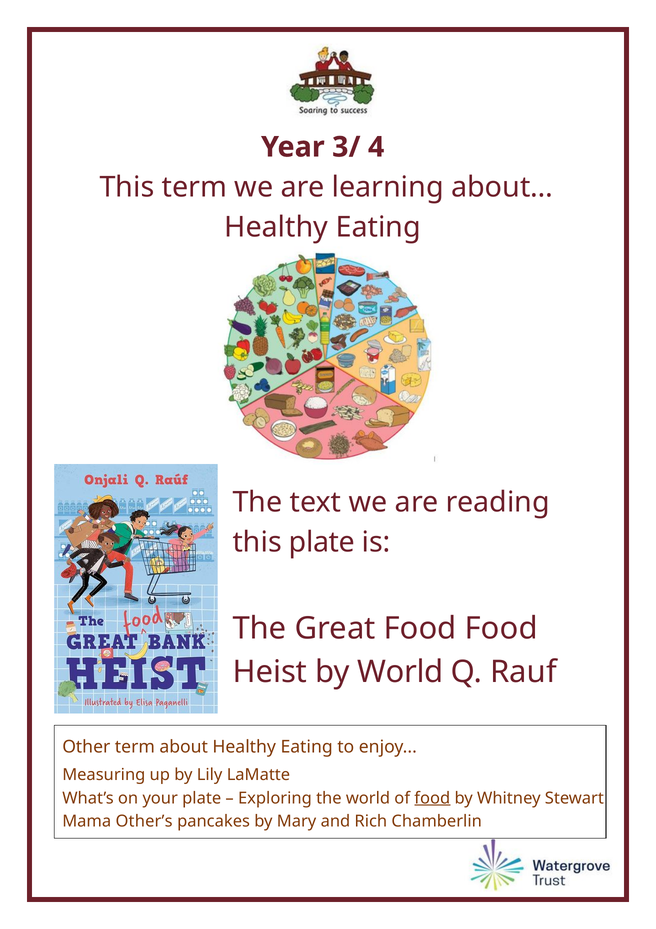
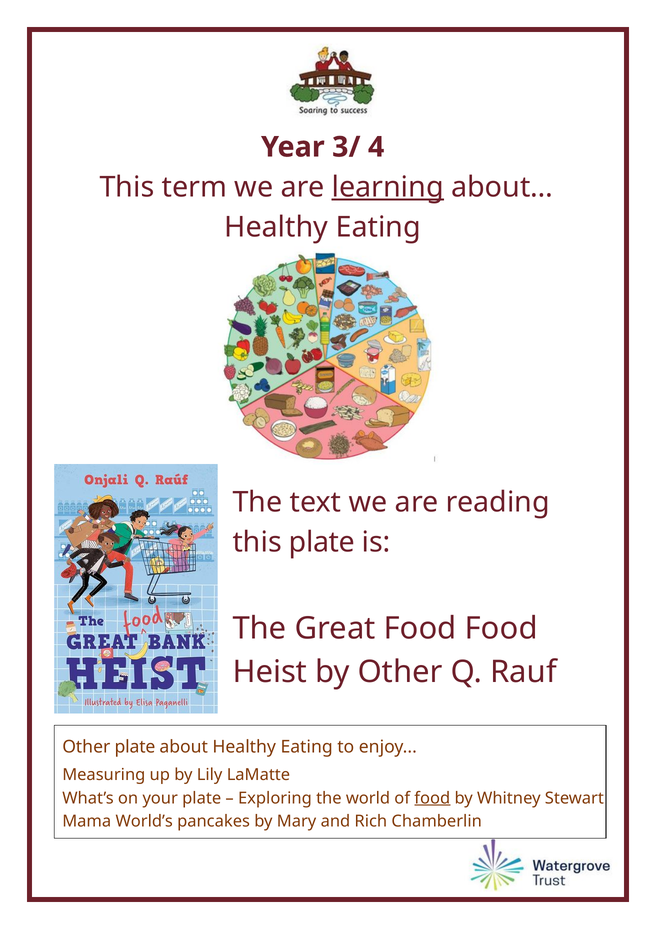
learning underline: none -> present (388, 187)
by World: World -> Other (400, 672)
Other term: term -> plate (135, 746)
Other’s: Other’s -> World’s (144, 821)
